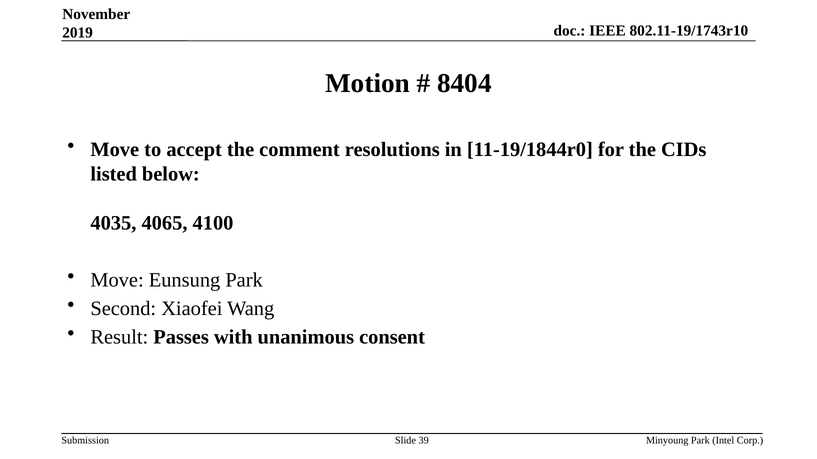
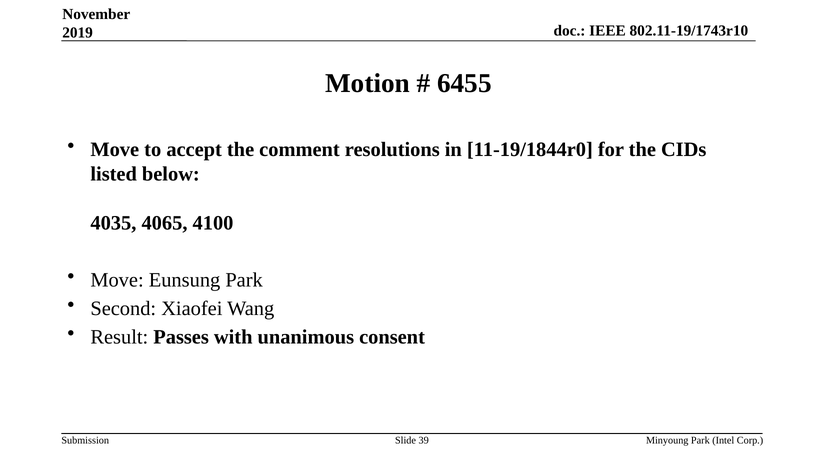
8404: 8404 -> 6455 (464, 84)
